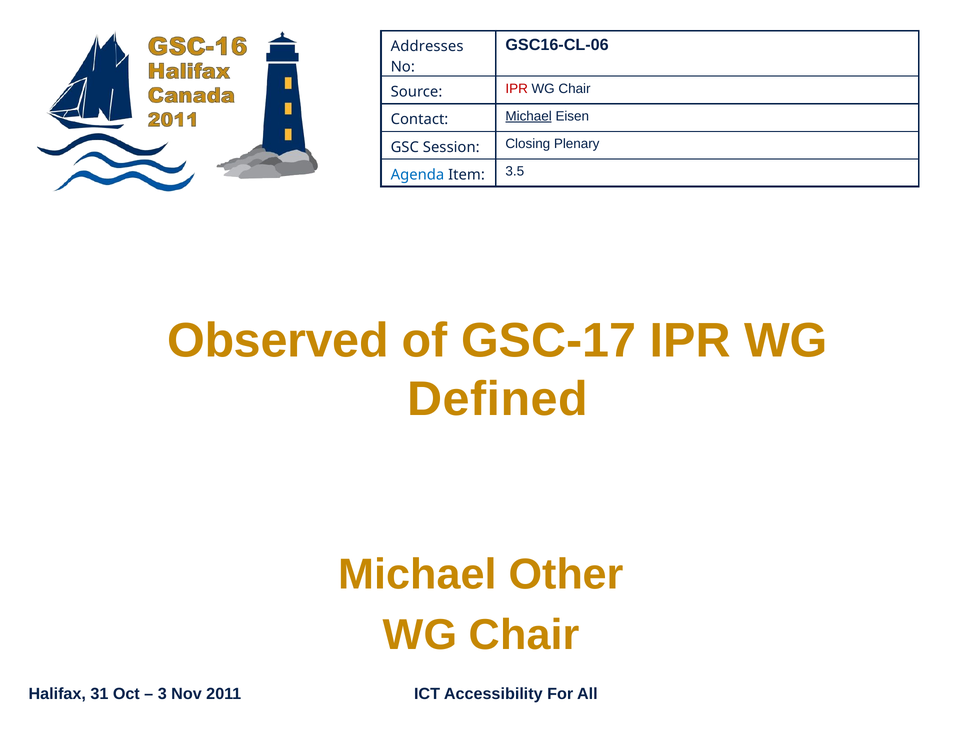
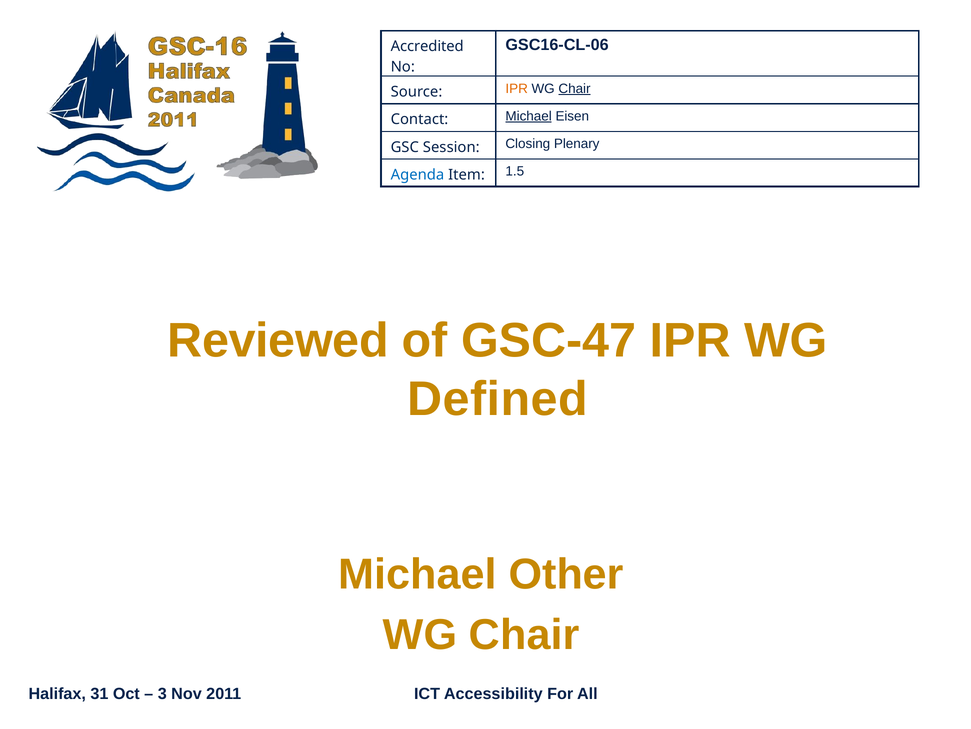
Addresses: Addresses -> Accredited (427, 47)
IPR colour: red -> orange (517, 89)
Chair underline: none -> present (575, 89)
3.5: 3.5 -> 1.5 (515, 171)
Observed: Observed -> Reviewed (278, 341)
GSC-17: GSC-17 -> GSC-47 (549, 341)
